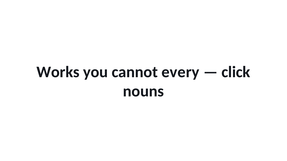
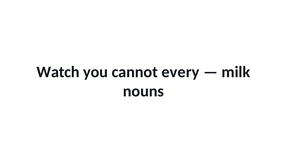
Works: Works -> Watch (58, 72)
click: click -> milk (236, 72)
